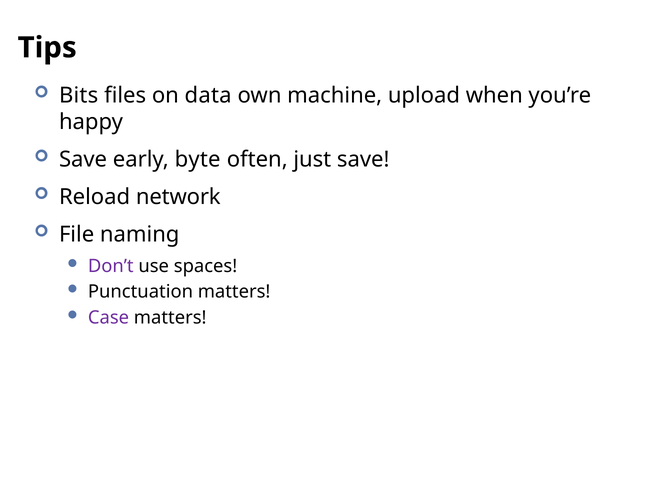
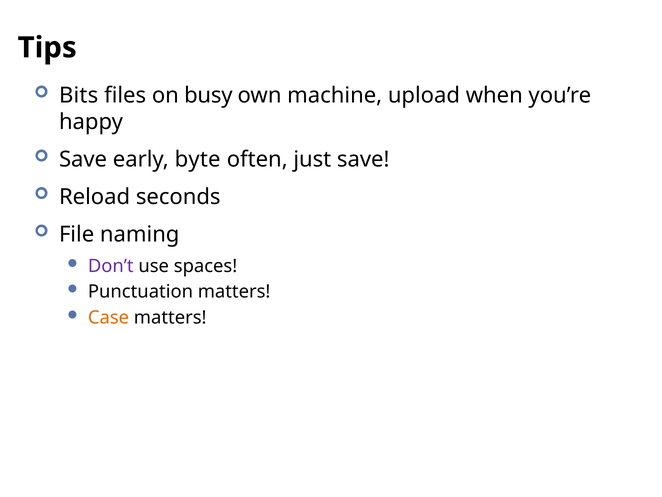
data: data -> busy (208, 95)
network: network -> seconds (178, 197)
Case colour: purple -> orange (109, 317)
